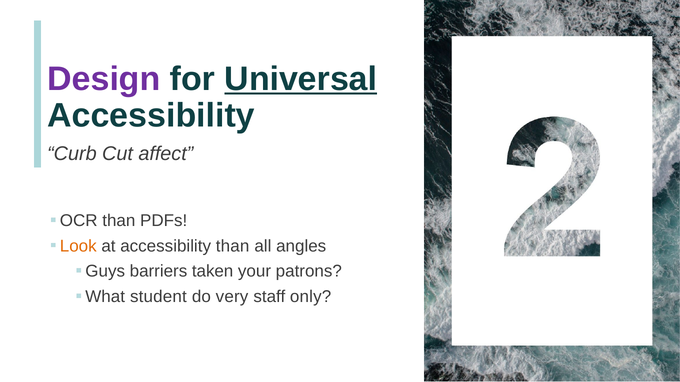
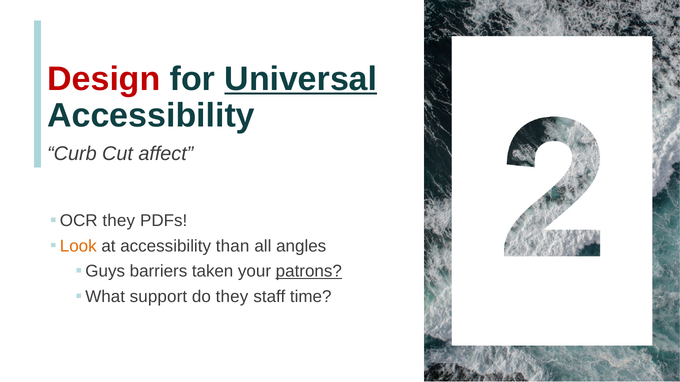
Design colour: purple -> red (104, 79)
OCR than: than -> they (119, 221)
patrons underline: none -> present (309, 272)
student: student -> support (158, 297)
do very: very -> they (232, 297)
only: only -> time (311, 297)
